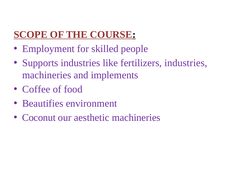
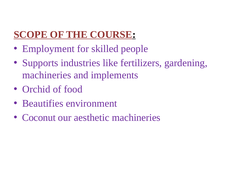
fertilizers industries: industries -> gardening (186, 63)
Coffee: Coffee -> Orchid (36, 89)
